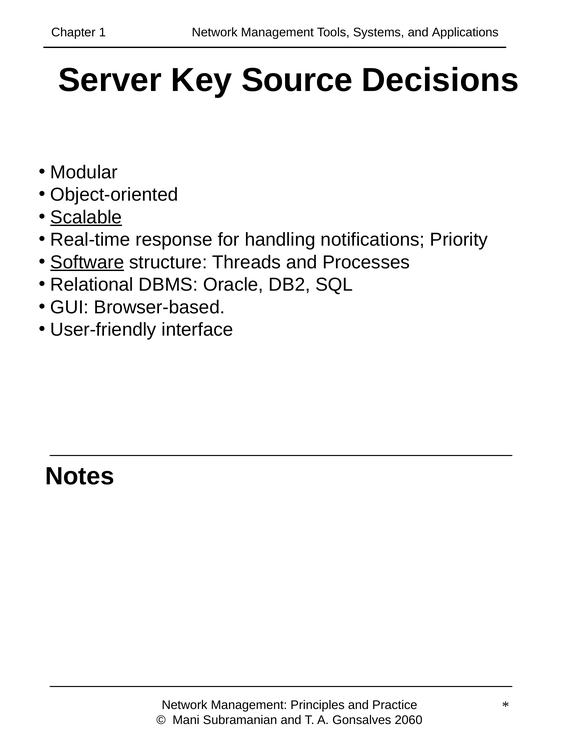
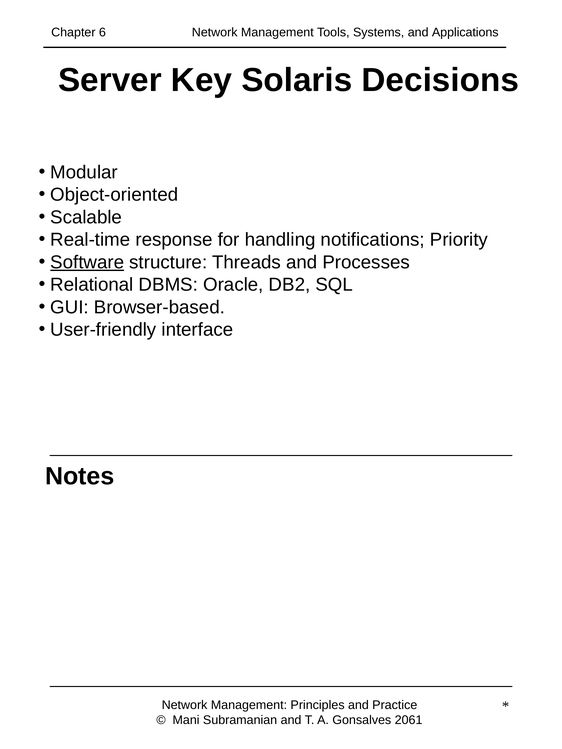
1: 1 -> 6 (102, 32)
Source: Source -> Solaris (297, 80)
Scalable underline: present -> none (86, 217)
2060: 2060 -> 2061 (409, 720)
